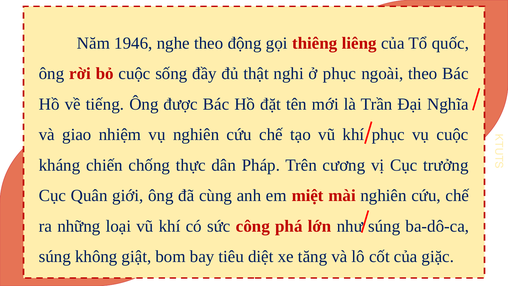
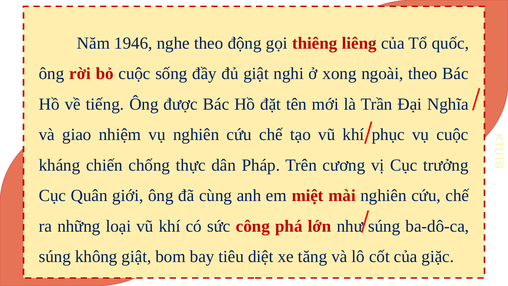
đủ thật: thật -> giật (256, 74)
ở phục: phục -> xong (340, 74)
